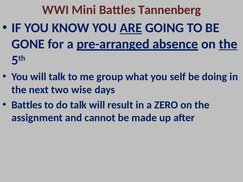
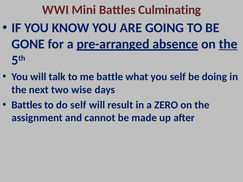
Tannenberg: Tannenberg -> Culminating (170, 10)
ARE underline: present -> none (131, 28)
group: group -> battle (110, 77)
do talk: talk -> self (78, 105)
